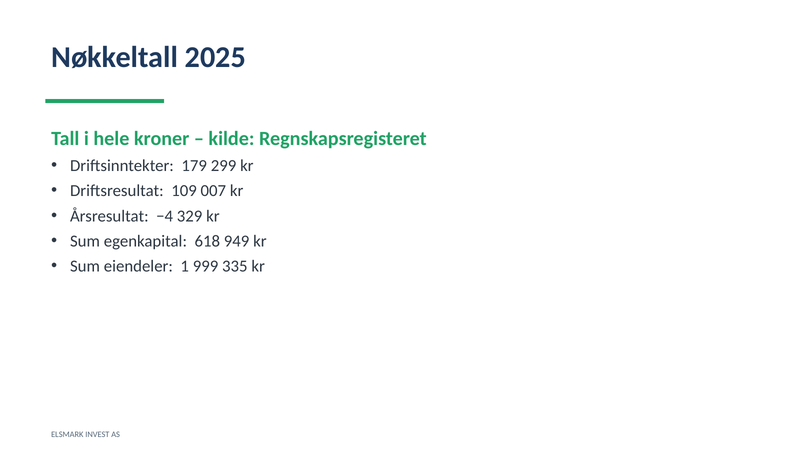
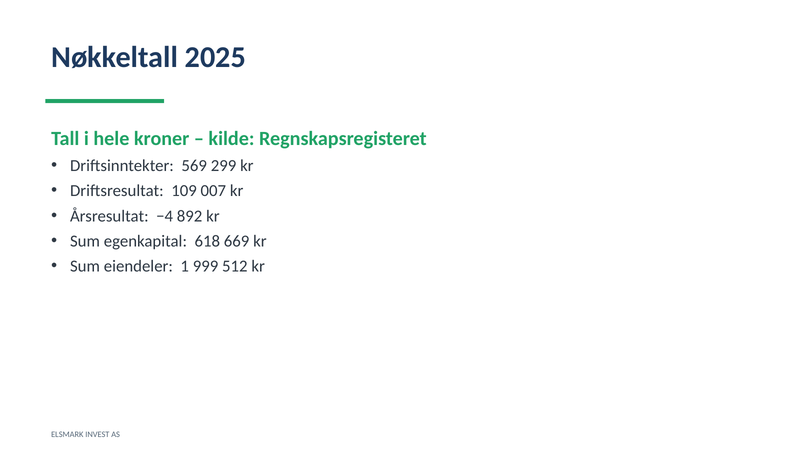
179: 179 -> 569 (194, 166)
329: 329 -> 892 (190, 216)
949: 949 -> 669 (237, 241)
335: 335 -> 512 (235, 266)
